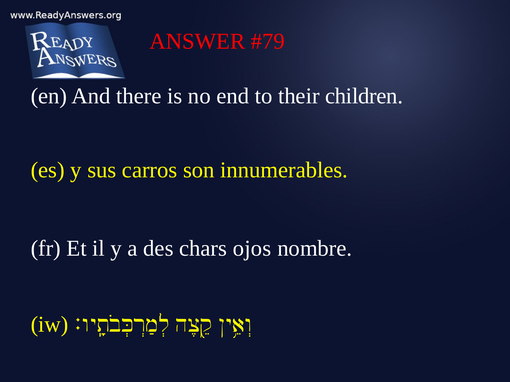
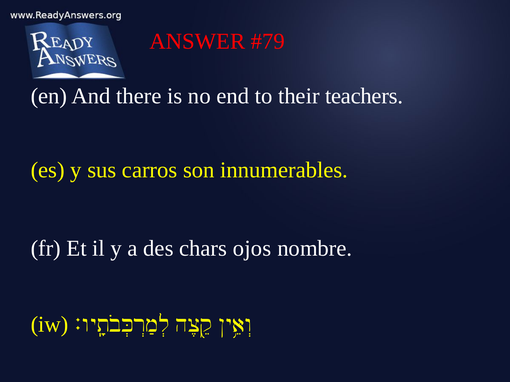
children: children -> teachers (364, 96)
